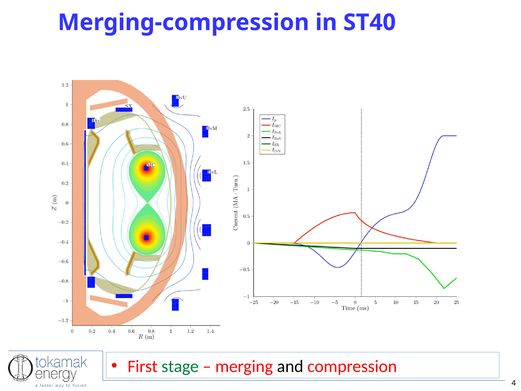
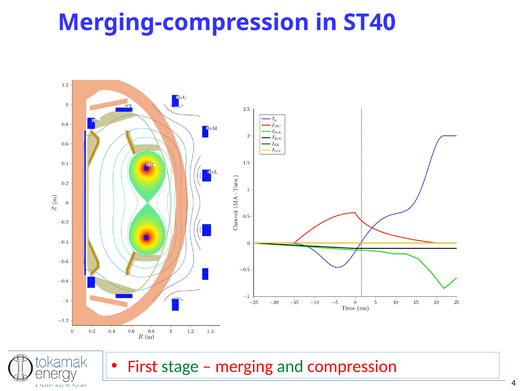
and colour: black -> green (290, 366)
